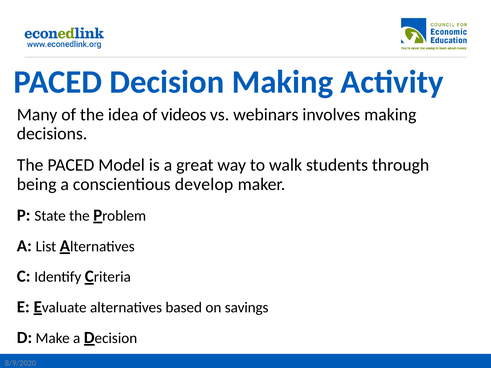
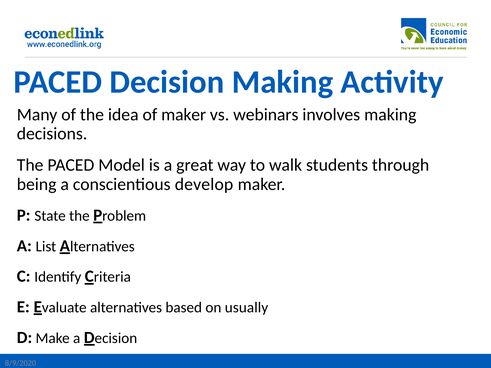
of videos: videos -> maker (184, 115)
savings: savings -> usually (247, 308)
